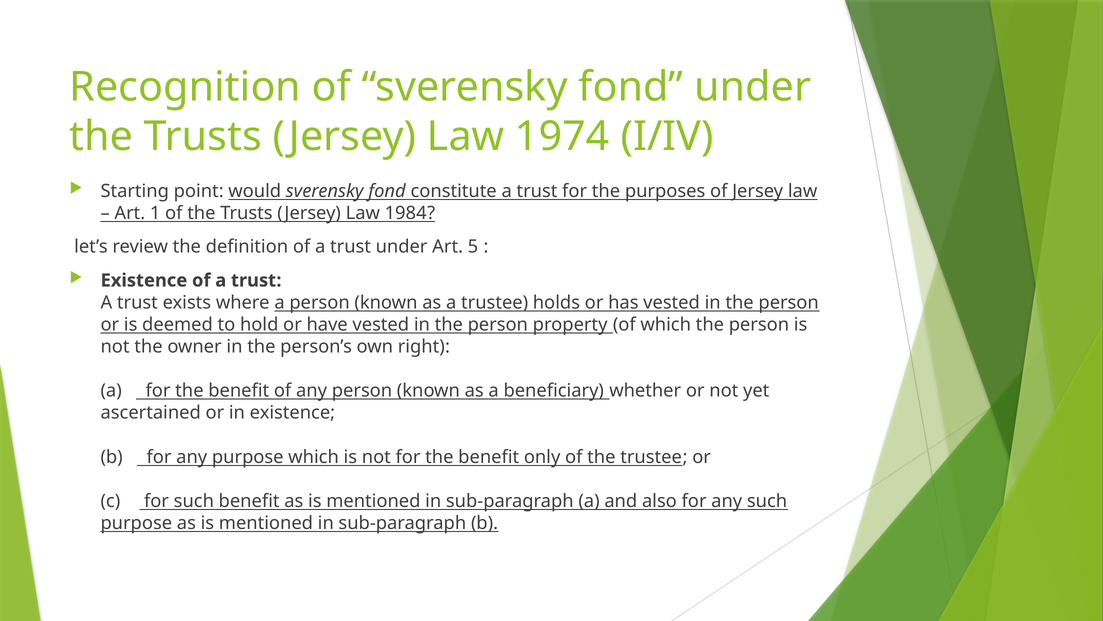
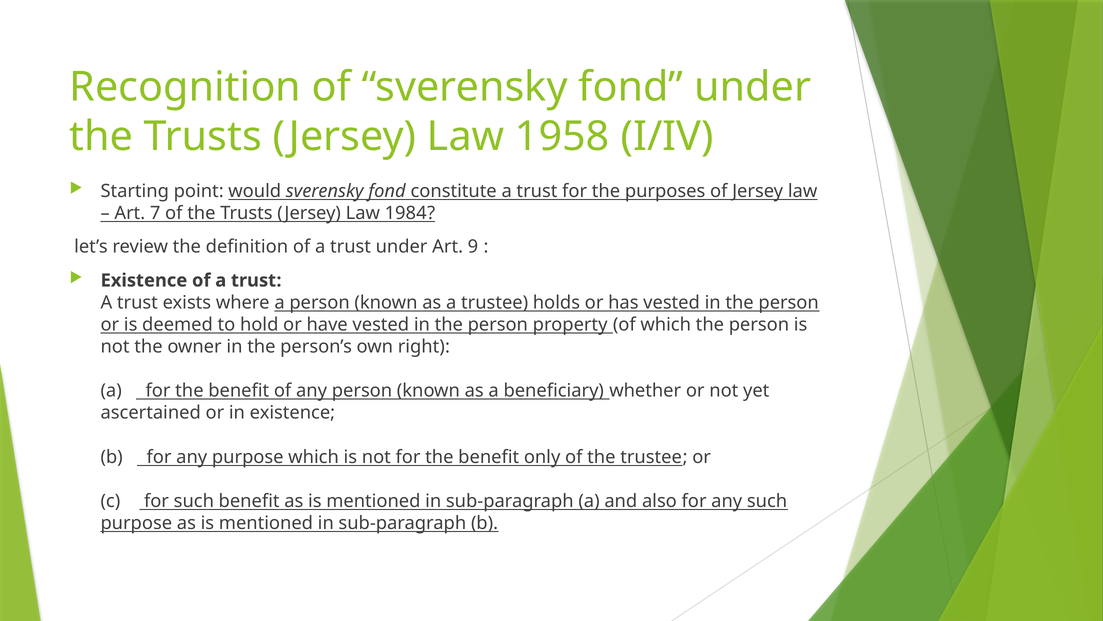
1974: 1974 -> 1958 (562, 137)
1: 1 -> 7 (155, 213)
5: 5 -> 9 (473, 247)
